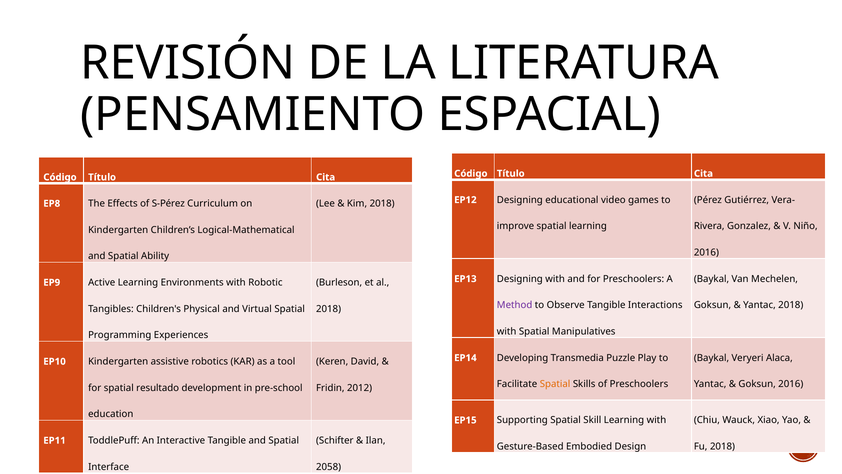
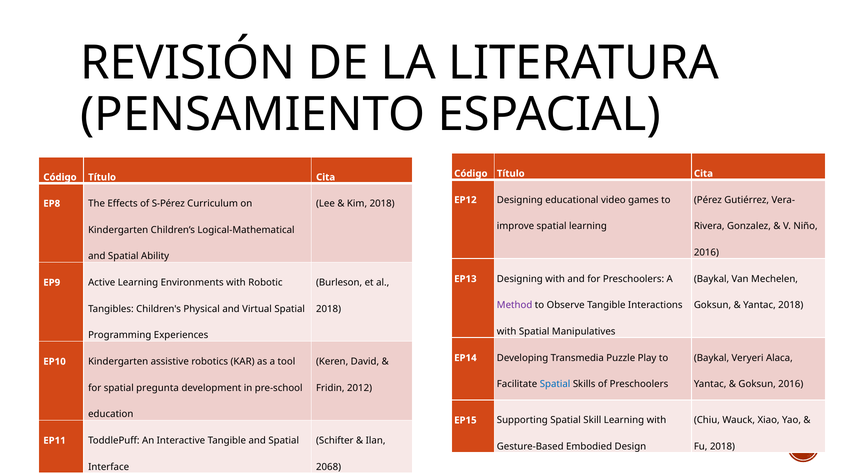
Spatial colour: orange -> blue (555, 384)
resultado: resultado -> pregunta (158, 388)
2058: 2058 -> 2068 (329, 467)
